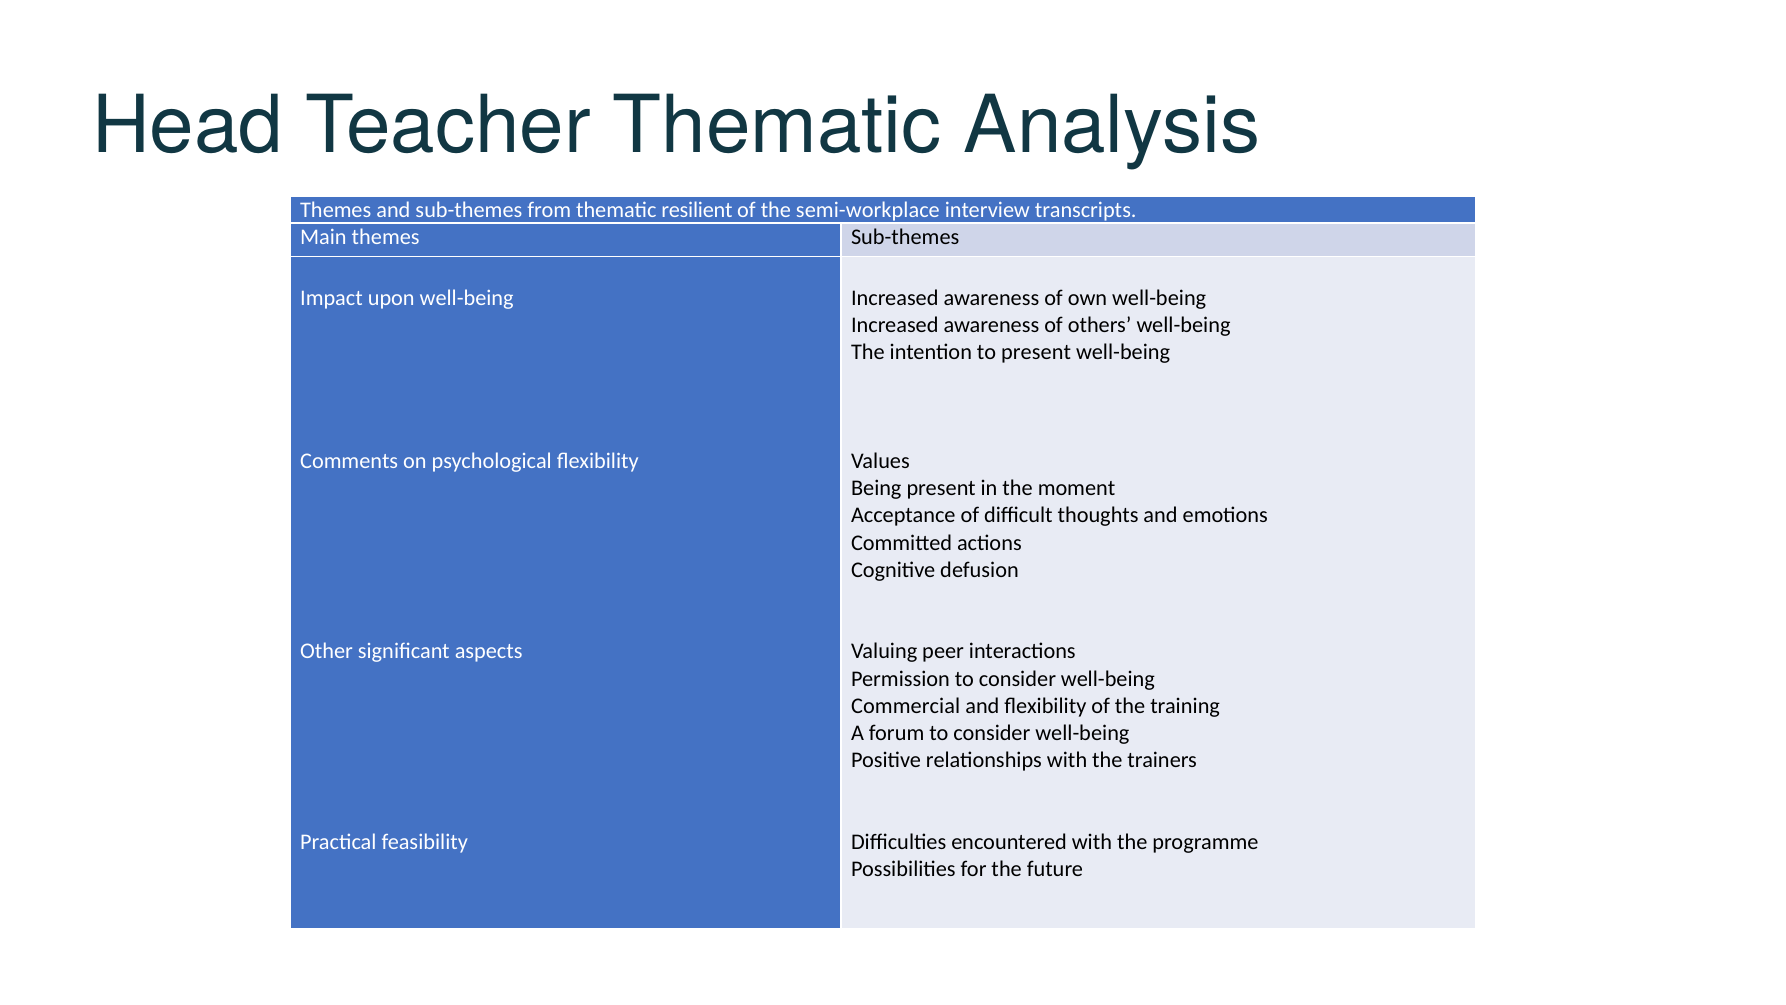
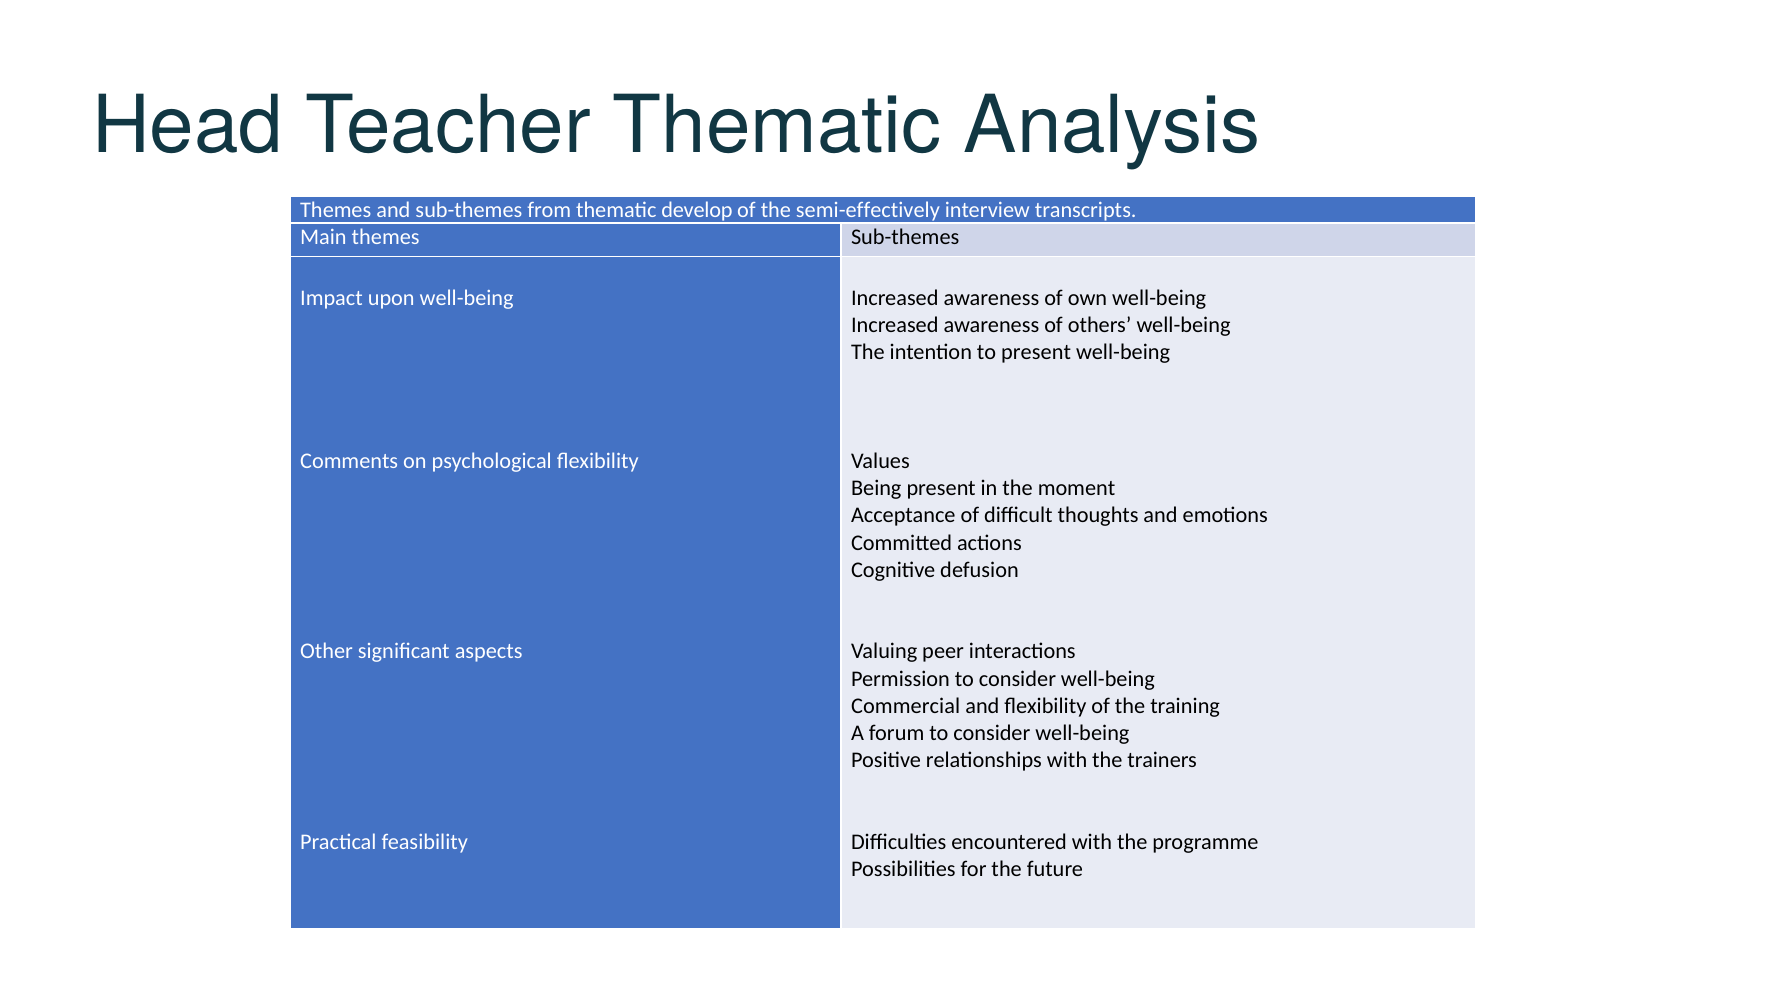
resilient: resilient -> develop (697, 210)
semi-workplace: semi-workplace -> semi-effectively (868, 210)
